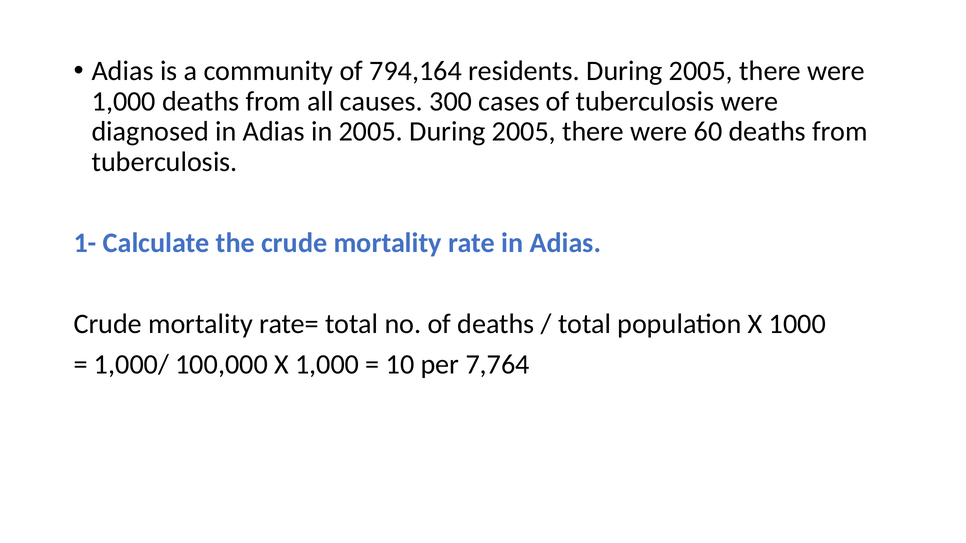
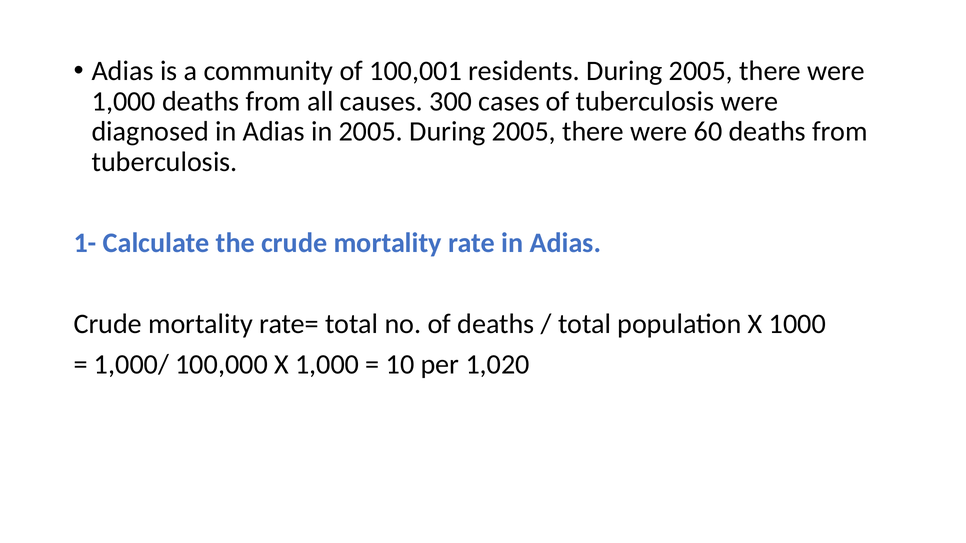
794,164: 794,164 -> 100,001 (416, 71)
7,764: 7,764 -> 1,020 (498, 365)
